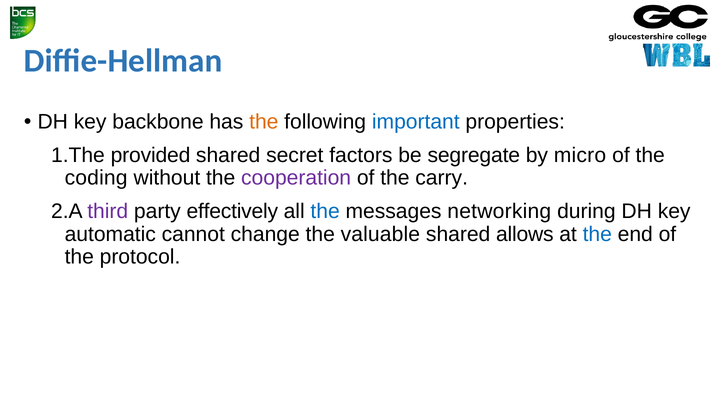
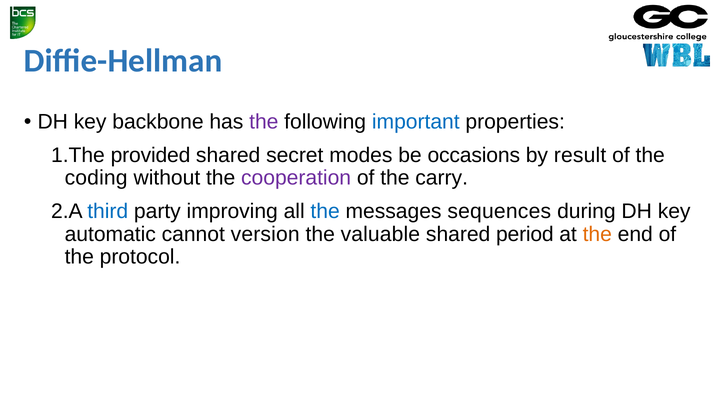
the colour: orange -> purple (264, 122)
factors: factors -> modes (361, 156)
segregate: segregate -> occasions (474, 156)
micro: micro -> result (580, 156)
third colour: purple -> blue (108, 212)
effectively: effectively -> improving (232, 212)
networking: networking -> sequences (499, 212)
change: change -> version (265, 234)
allows: allows -> period (525, 234)
the colour: blue -> orange (597, 234)
